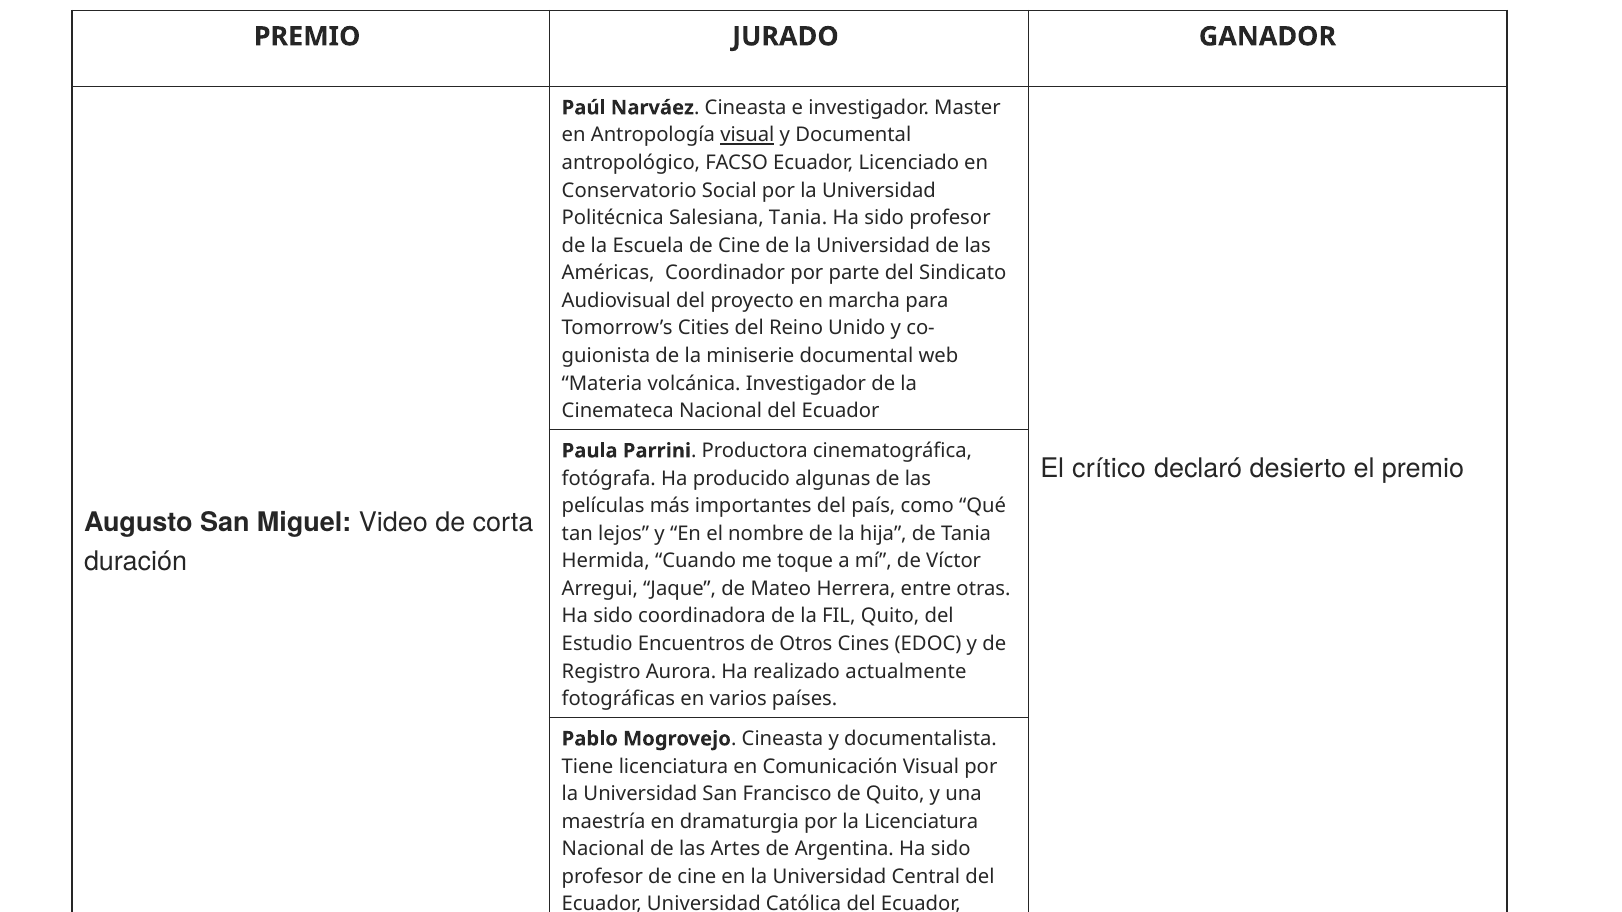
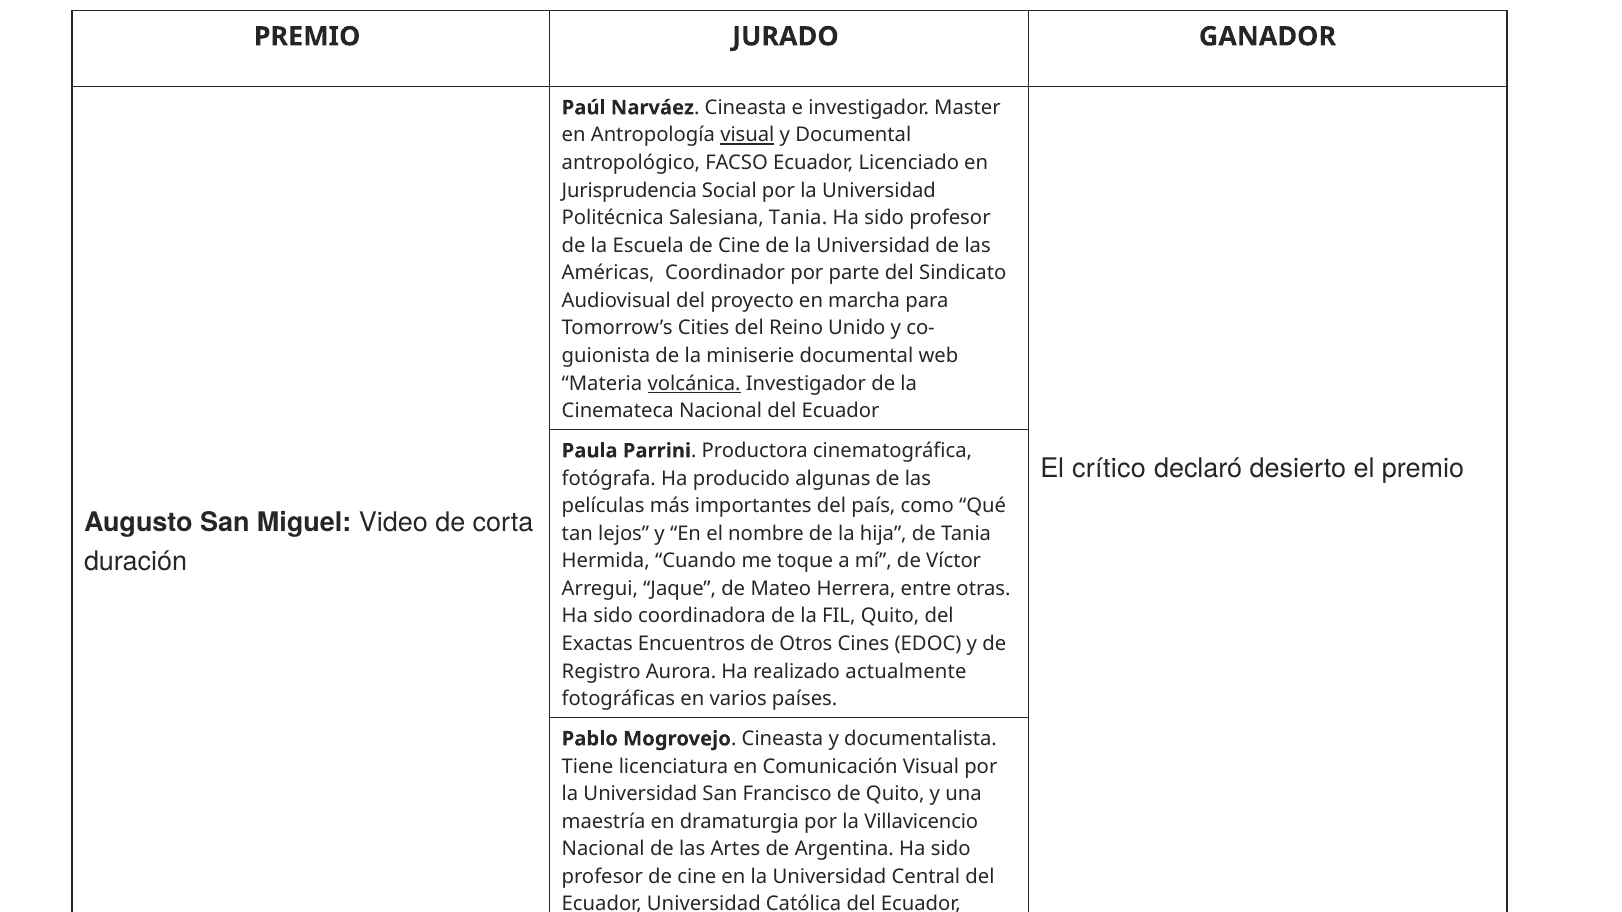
Conservatorio: Conservatorio -> Jurisprudencia (629, 190)
volcánica underline: none -> present (694, 384)
Estudio: Estudio -> Exactas (597, 644)
la Licenciatura: Licenciatura -> Villavicencio (921, 822)
